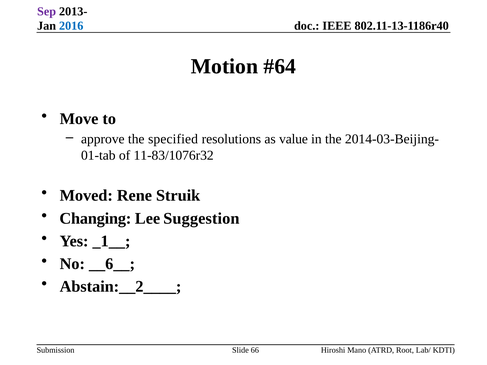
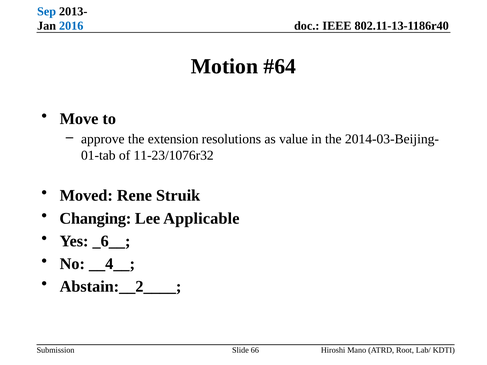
Sep colour: purple -> blue (47, 11)
specified: specified -> extension (173, 139)
11-83/1076r32: 11-83/1076r32 -> 11-23/1076r32 (174, 155)
Suggestion: Suggestion -> Applicable (201, 218)
_1__: _1__ -> _6__ (111, 241)
__6__: __6__ -> __4__ (112, 264)
